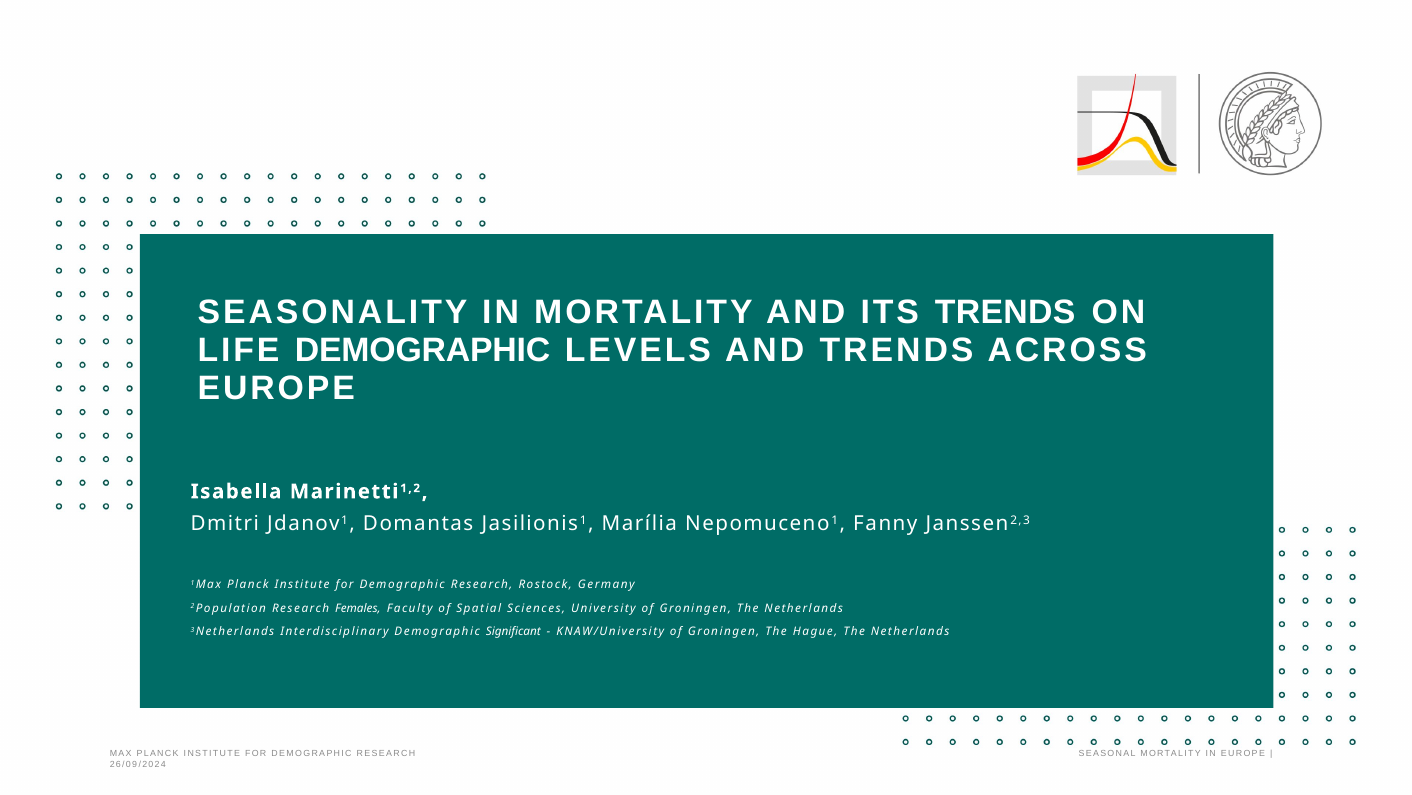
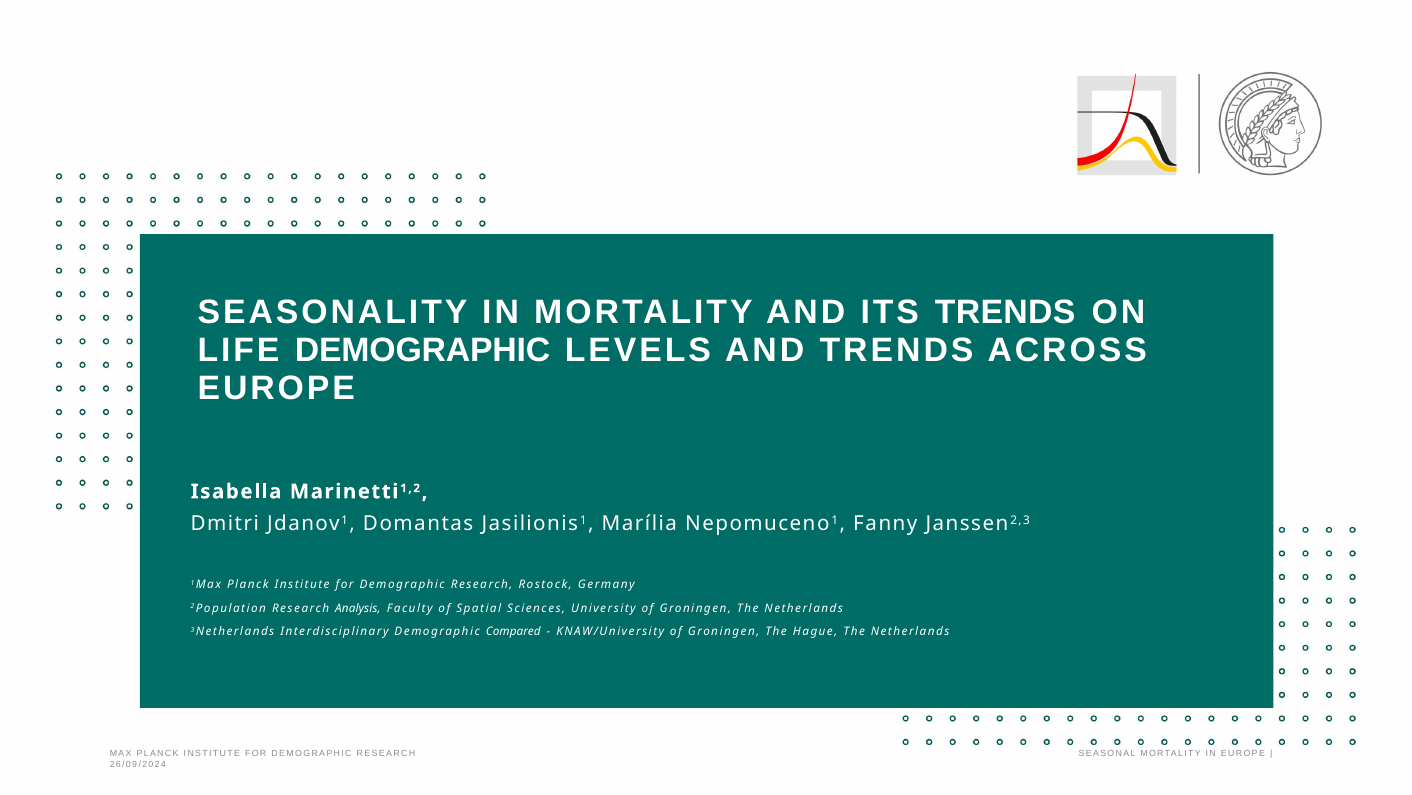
Females: Females -> Analysis (358, 608)
Significant: Significant -> Compared (513, 631)
